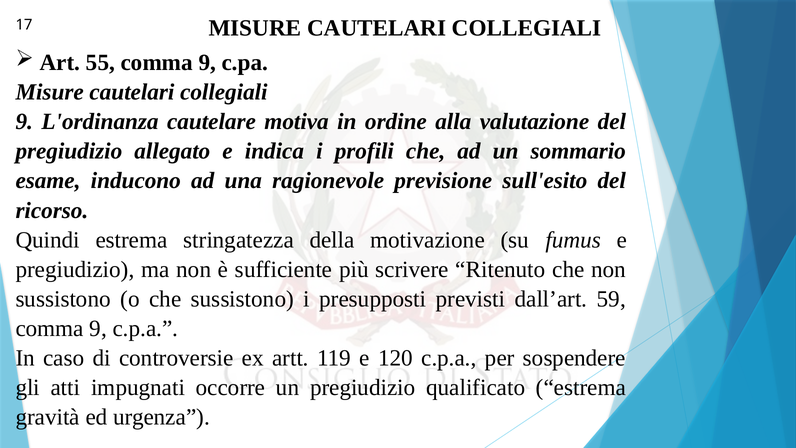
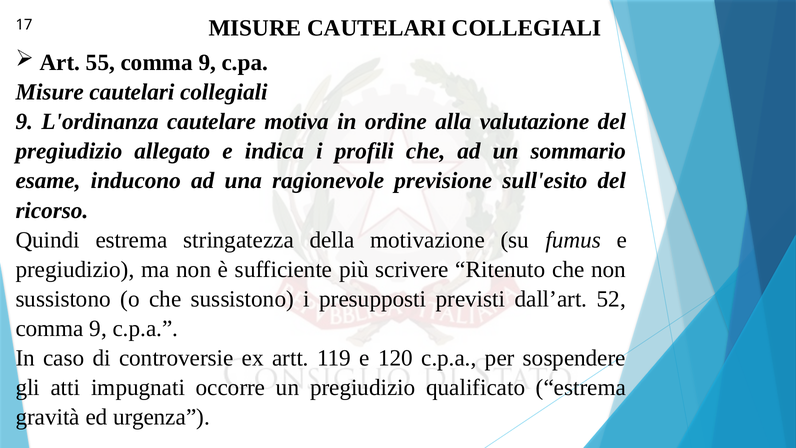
59: 59 -> 52 (611, 299)
